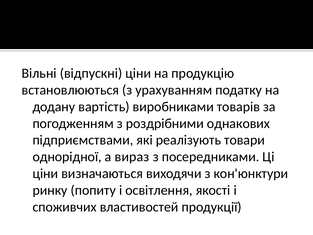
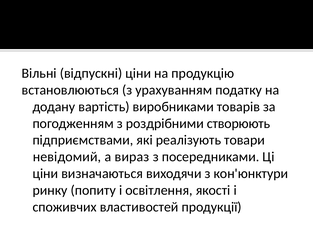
однакових: однакових -> створюють (239, 123)
однорідної: однорідної -> невідомий (67, 157)
